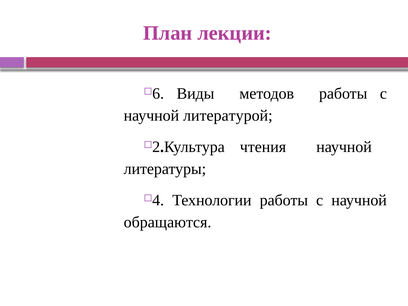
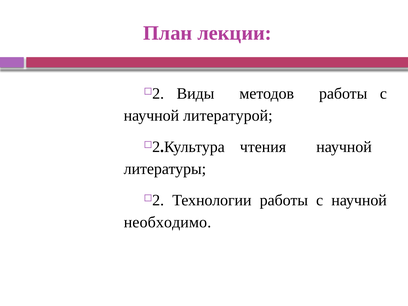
6: 6 -> 2 (158, 94)
4: 4 -> 2 (158, 200)
обращаются: обращаются -> необходимо (167, 222)
